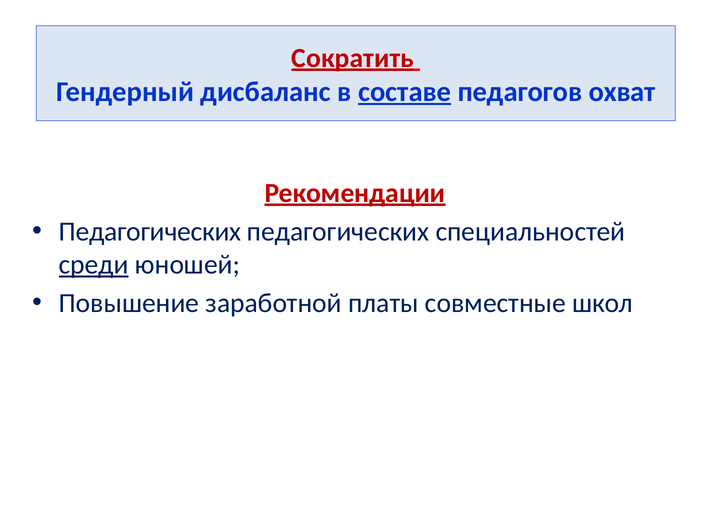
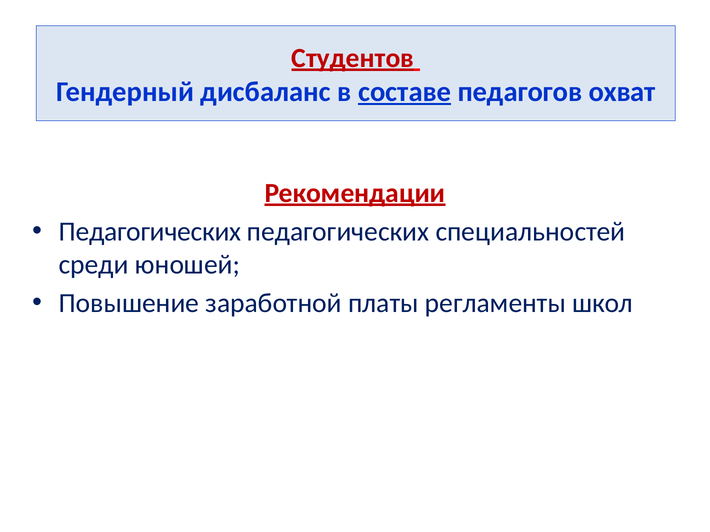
Сократить: Сократить -> Студентов (353, 58)
среди underline: present -> none (94, 265)
совместные: совместные -> регламенты (495, 303)
